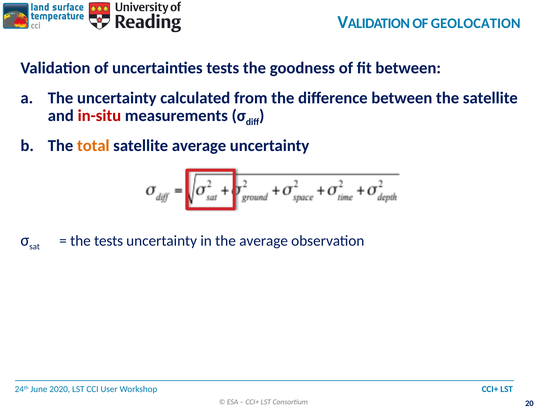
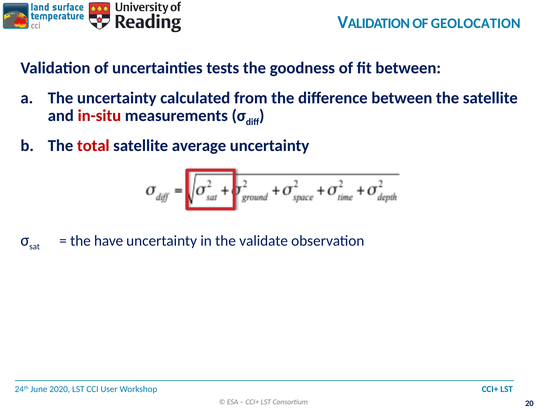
total colour: orange -> red (93, 146)
the tests: tests -> have (109, 241)
the average: average -> validate (264, 241)
